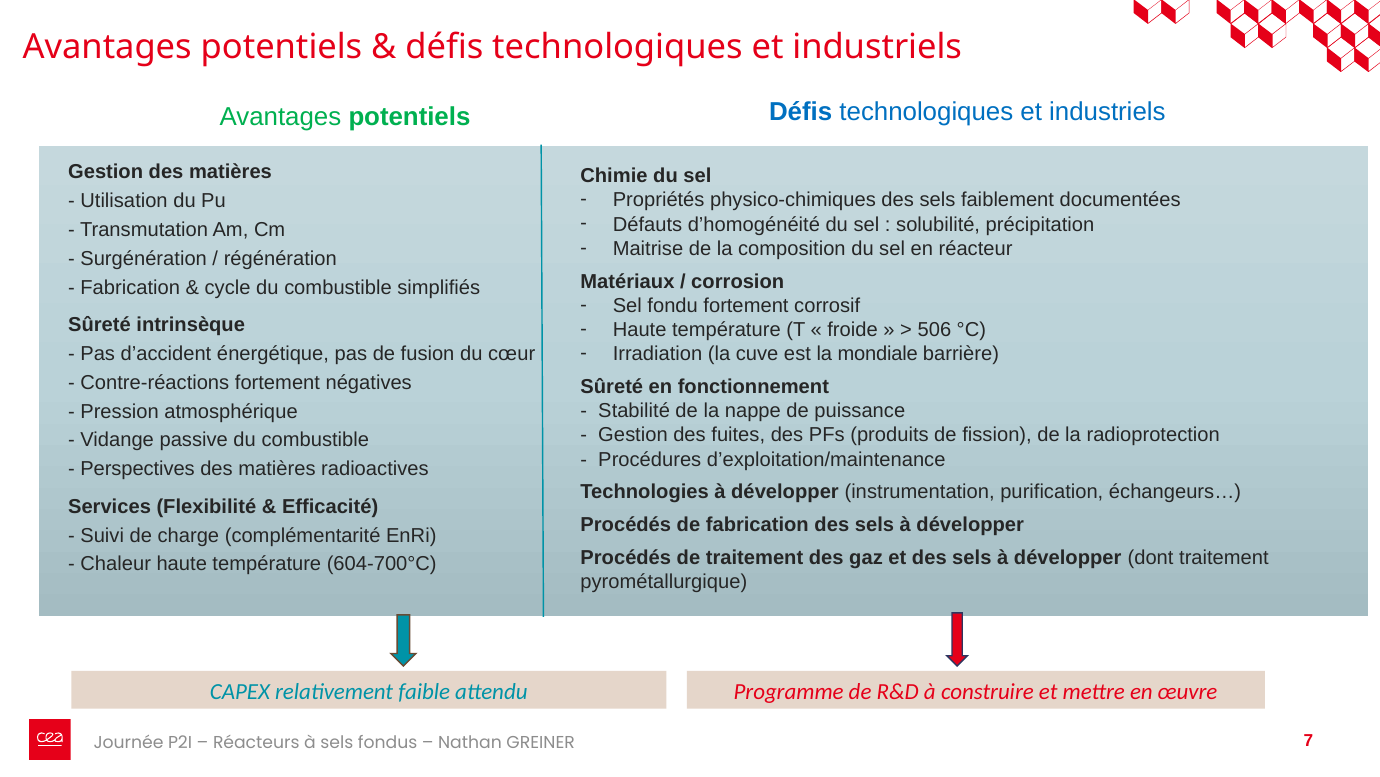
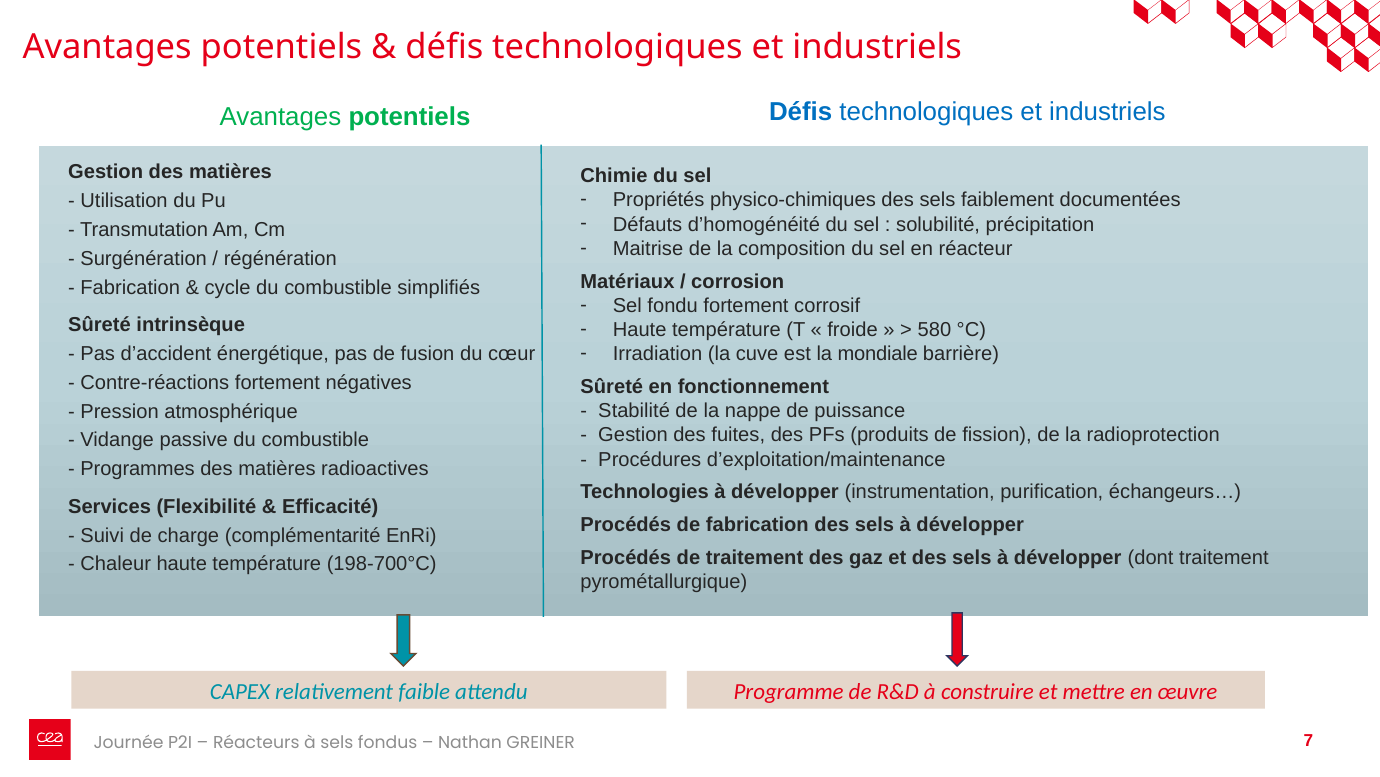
506: 506 -> 580 (934, 330)
Perspectives: Perspectives -> Programmes (138, 469)
604-700°C: 604-700°C -> 198-700°C (382, 564)
